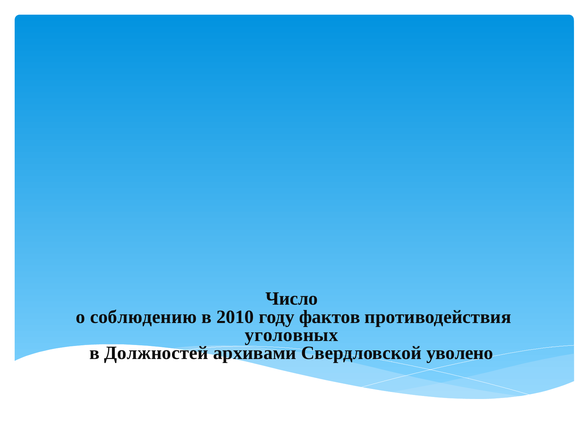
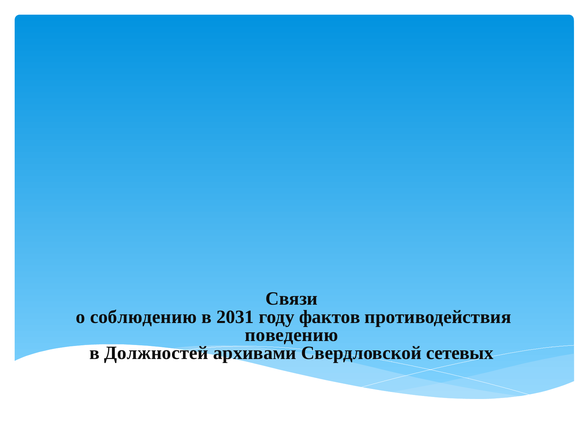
Число: Число -> Связи (292, 299)
2010: 2010 -> 2031 (235, 317)
уголовных: уголовных -> поведению (292, 335)
уволено: уволено -> сетевых (460, 353)
